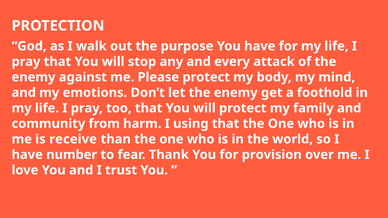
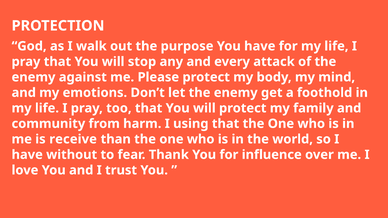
number: number -> without (72, 155)
provision: provision -> influence (272, 155)
